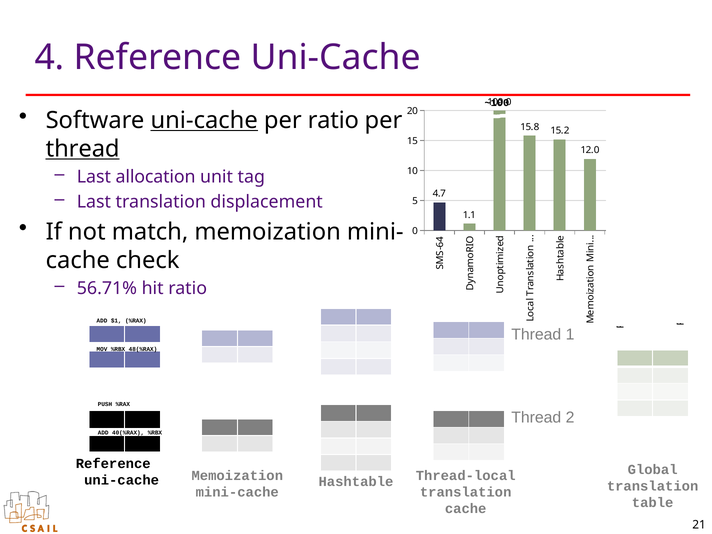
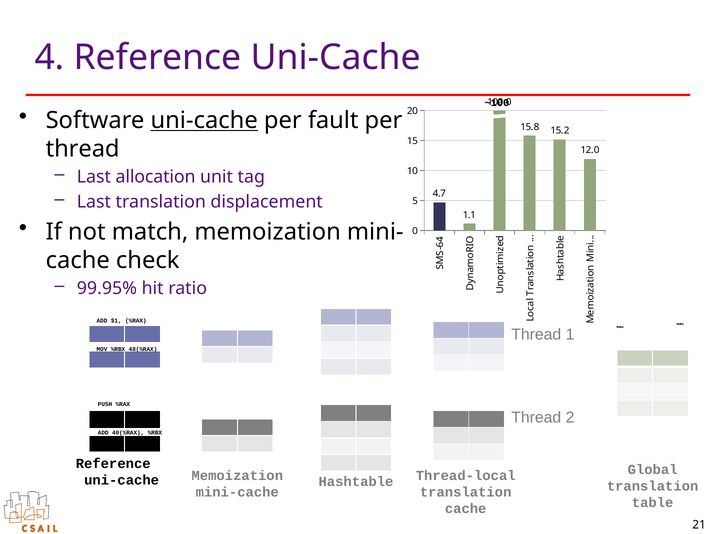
per ratio: ratio -> fault (333, 120)
thread underline: present -> none (83, 149)
56.71%: 56.71% -> 99.95% (107, 288)
